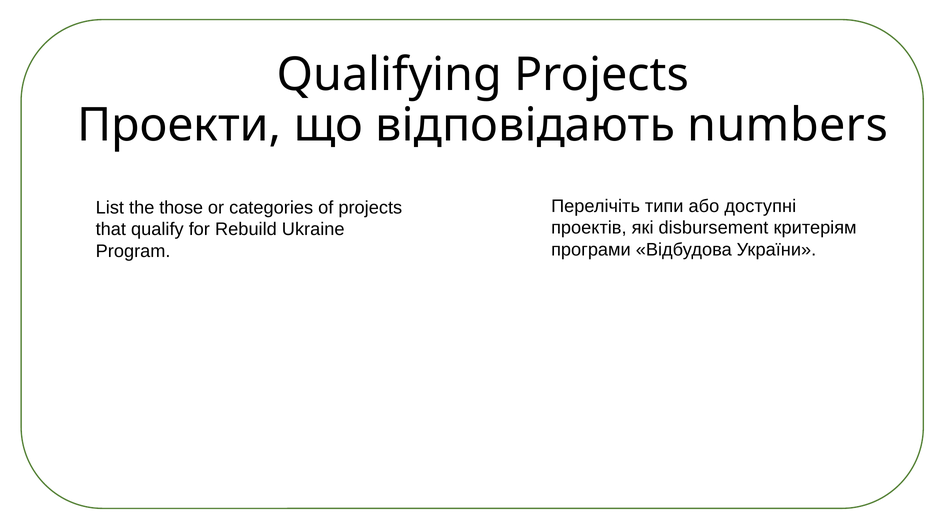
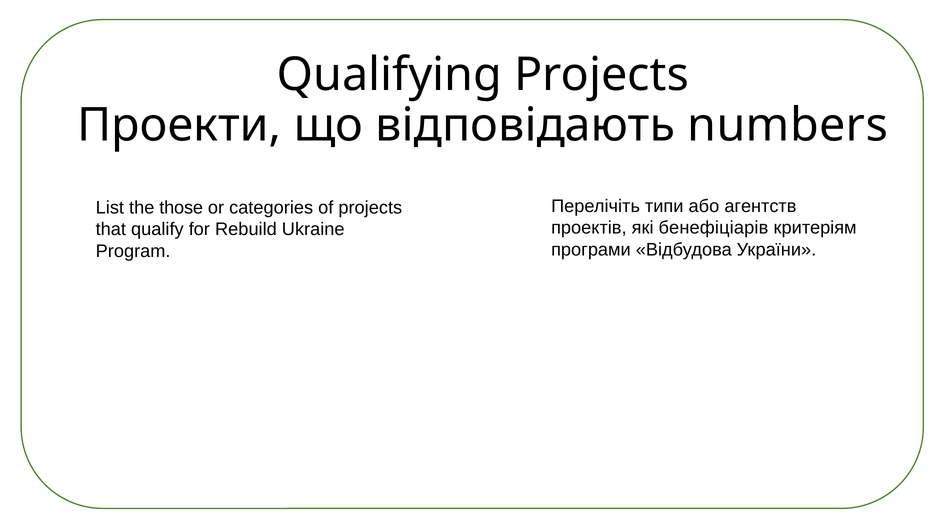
доступні: доступні -> агентств (760, 206)
disbursement: disbursement -> бенефіціарів (713, 228)
